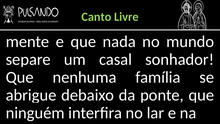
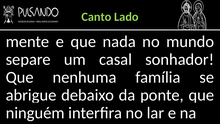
Livre: Livre -> Lado (126, 17)
